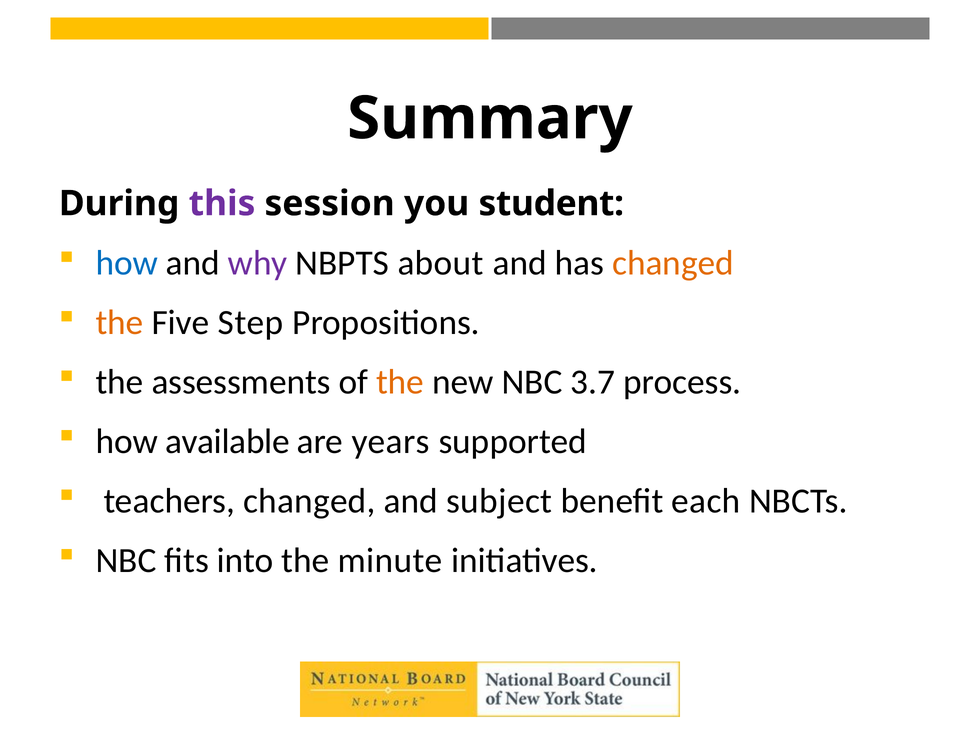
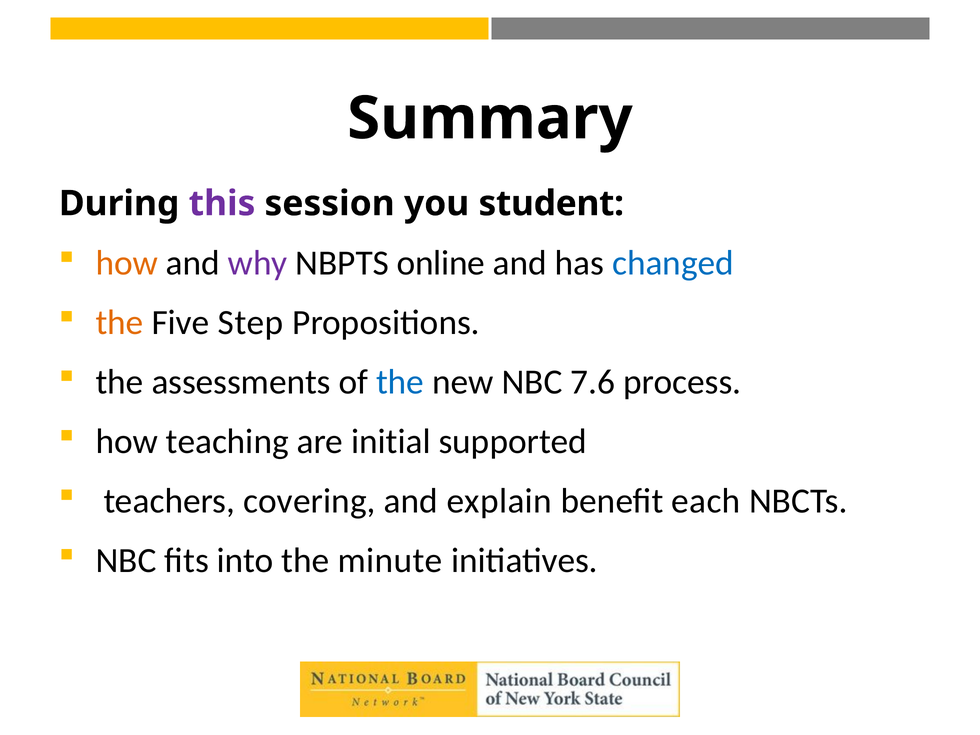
how colour: blue -> orange (127, 263)
about: about -> online (441, 263)
changed colour: orange -> blue (673, 263)
the colour: orange -> blue (400, 382)
3.7: 3.7 -> 7.6 (593, 382)
available: available -> teaching (227, 442)
years: years -> initial (391, 442)
teachers changed: changed -> covering (309, 501)
subject: subject -> explain (499, 501)
